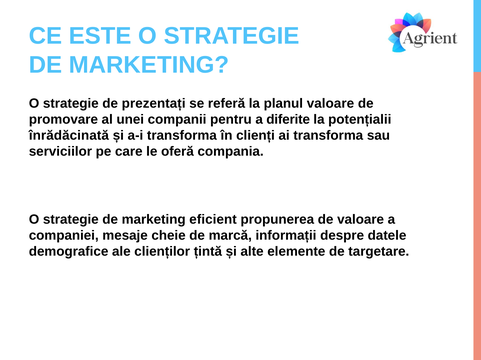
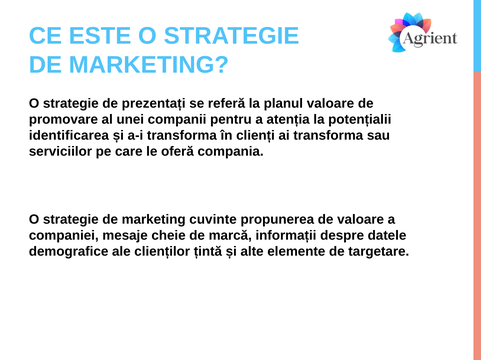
diferite: diferite -> atenția (288, 120)
înrădăcinată: înrădăcinată -> identificarea (69, 136)
eficient: eficient -> cuvinte (213, 220)
